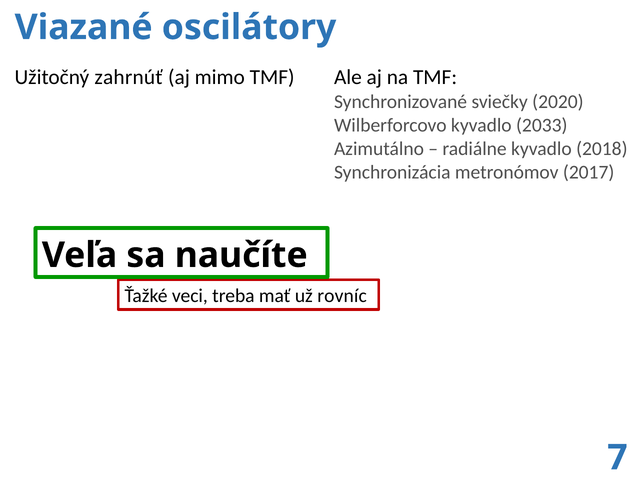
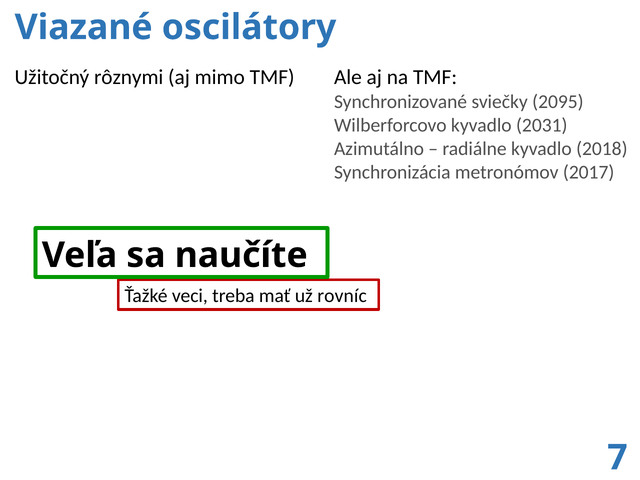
zahrnúť: zahrnúť -> rôznymi (129, 77)
2020: 2020 -> 2095 (558, 102)
2033: 2033 -> 2031 (542, 125)
